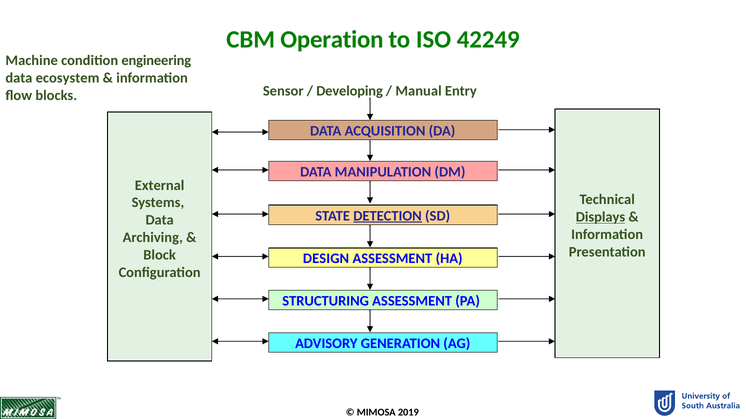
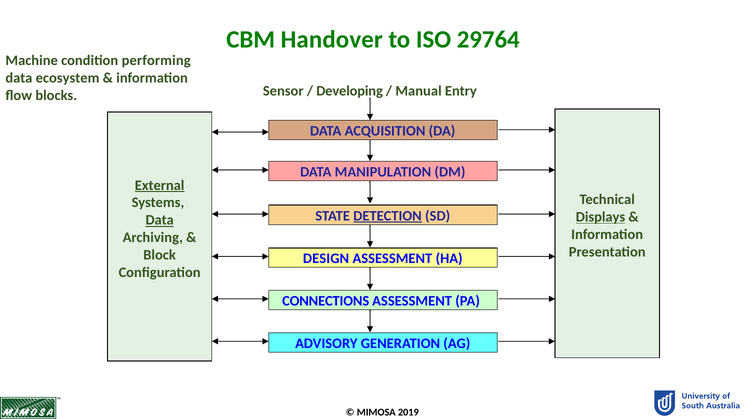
Operation: Operation -> Handover (332, 39)
42249: 42249 -> 29764 (488, 39)
engineering: engineering -> performing (156, 61)
External underline: none -> present (160, 186)
Data underline: none -> present (160, 220)
STRUCTURING: STRUCTURING -> CONNECTIONS (326, 301)
